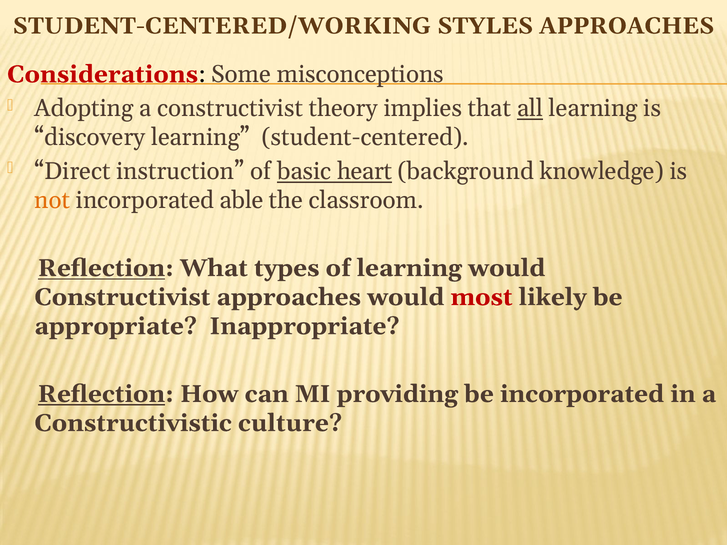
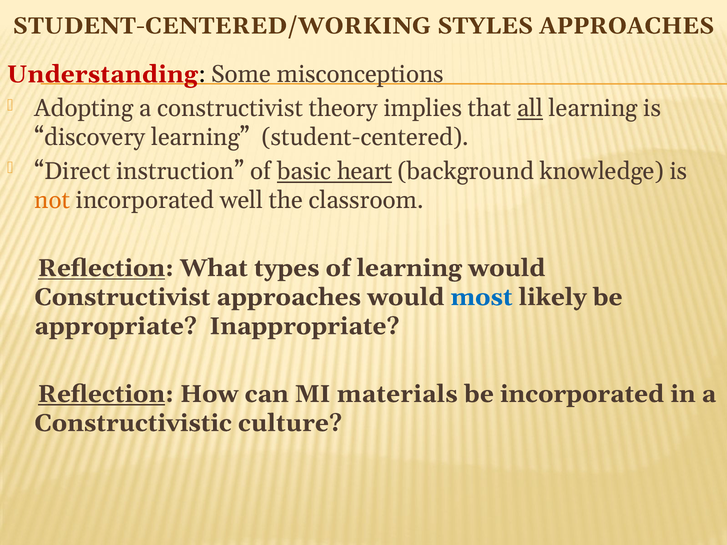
Considerations: Considerations -> Understanding (103, 74)
able: able -> well (242, 200)
most colour: red -> blue (482, 297)
providing: providing -> materials (397, 394)
